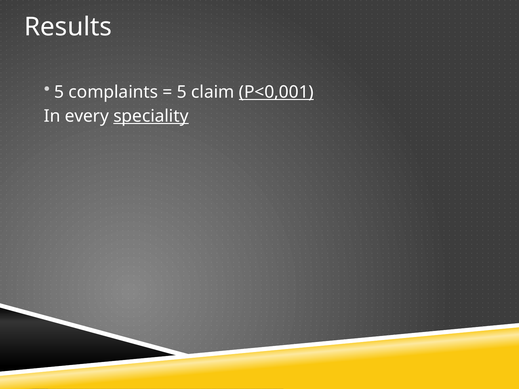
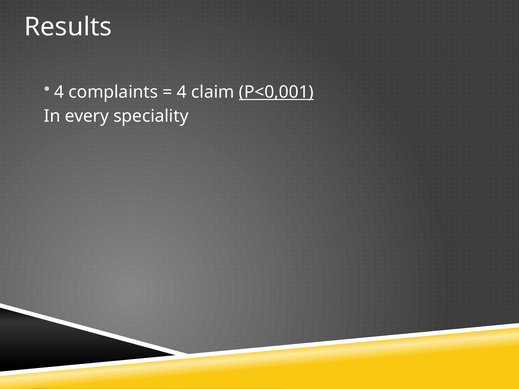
5: 5 -> 4 (59, 92)
5: 5 -> 4 (182, 92)
speciality underline: present -> none (151, 116)
